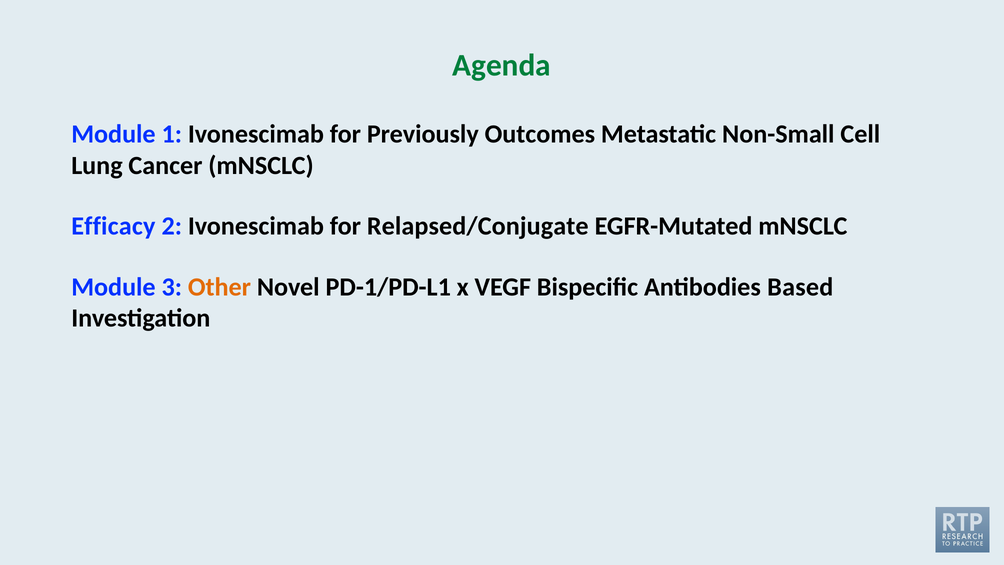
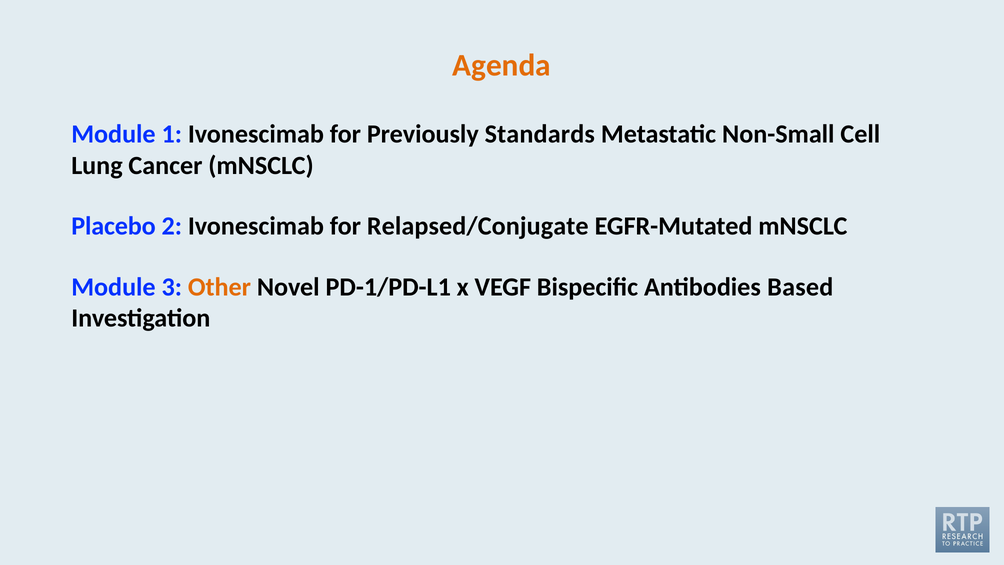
Agenda colour: green -> orange (502, 65)
Outcomes: Outcomes -> Standards (540, 134)
Efficacy: Efficacy -> Placebo (114, 226)
